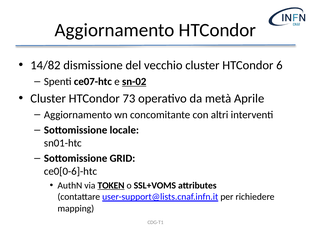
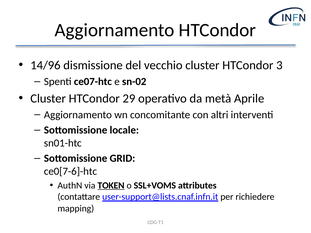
14/82: 14/82 -> 14/96 (45, 65)
6: 6 -> 3 (279, 65)
sn-02 underline: present -> none (134, 82)
73: 73 -> 29 (129, 99)
ce0[0-6]-htc: ce0[0-6]-htc -> ce0[7-6]-htc (70, 172)
